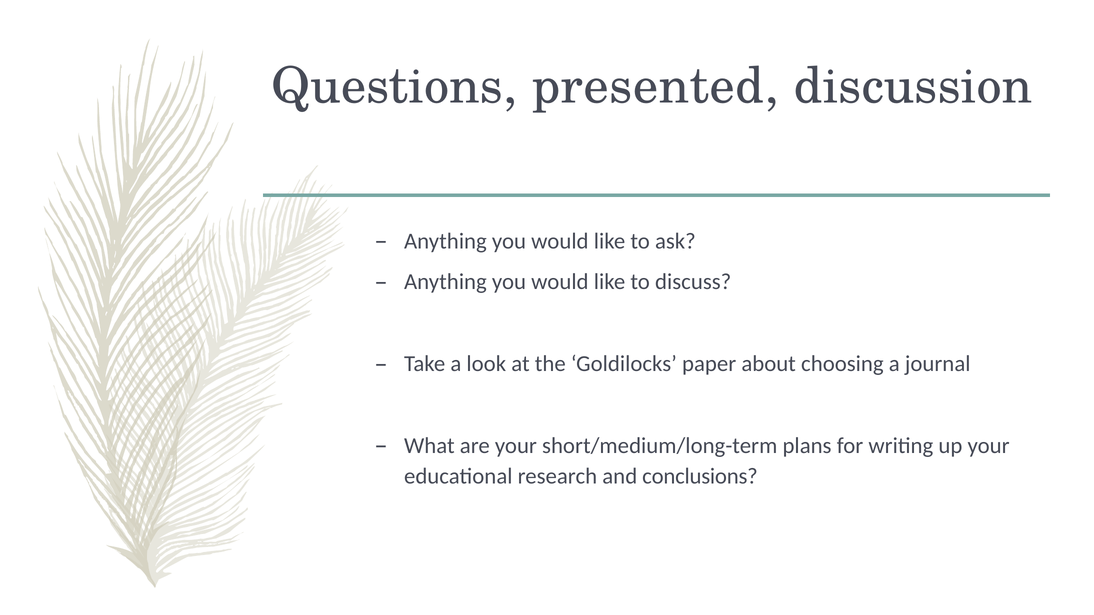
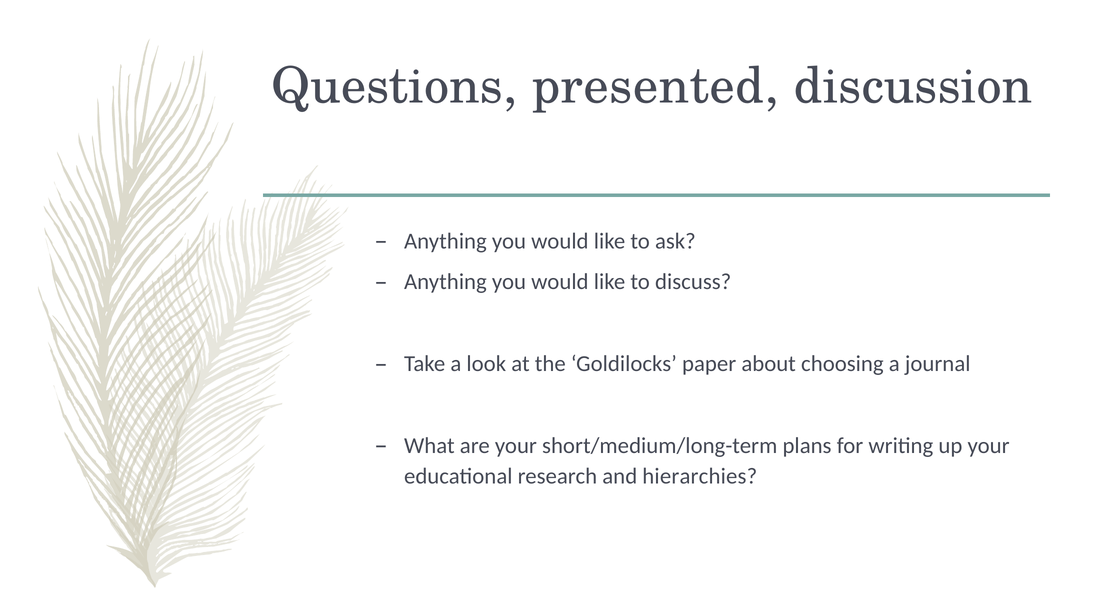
conclusions: conclusions -> hierarchies (700, 476)
